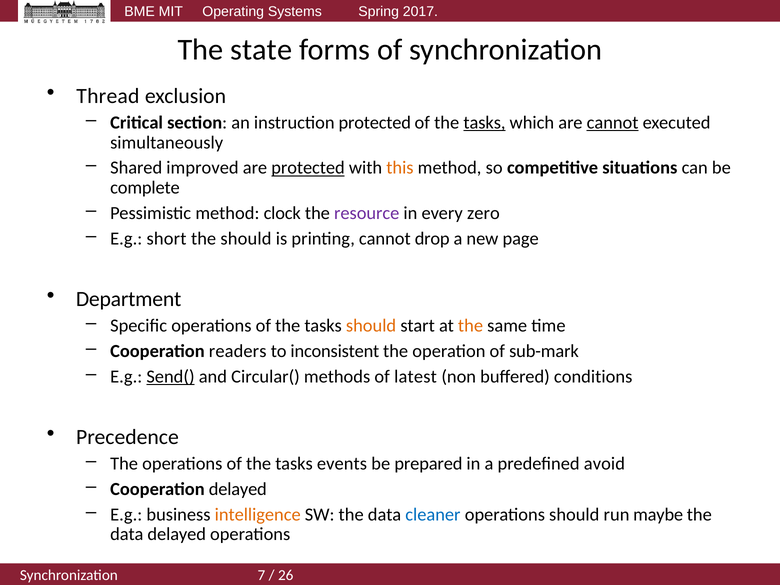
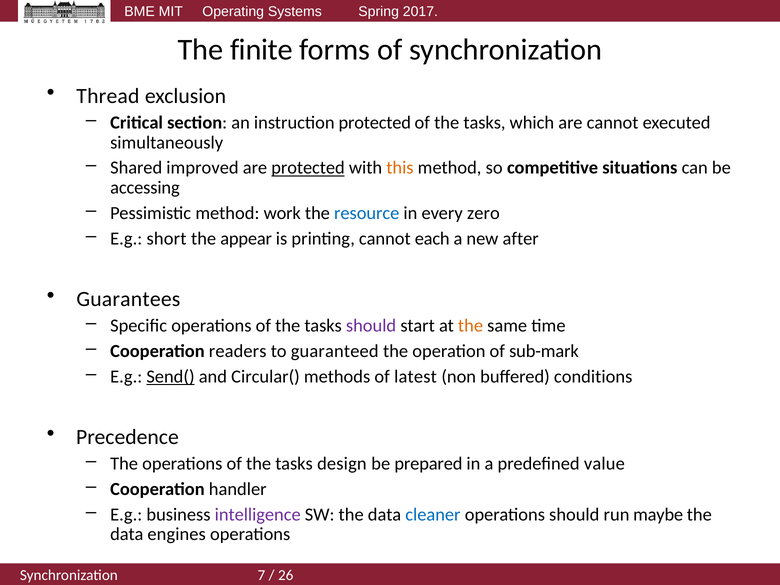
state: state -> finite (261, 50)
tasks underline: present -> none (484, 123)
cannot underline: present -> none (613, 123)
complete: complete -> accessing (145, 188)
clock: clock -> work (282, 213)
resource colour: purple -> blue (367, 213)
the should: should -> appear (246, 239)
drop: drop -> each (432, 239)
page: page -> after (521, 239)
Department: Department -> Guarantees (128, 299)
should colour: orange -> purple (371, 326)
inconsistent: inconsistent -> guaranteed (335, 351)
events: events -> design (342, 464)
avoid: avoid -> value (604, 464)
Cooperation delayed: delayed -> handler (238, 489)
intelligence colour: orange -> purple (258, 514)
data delayed: delayed -> engines (177, 534)
